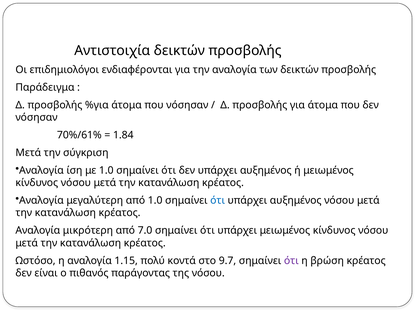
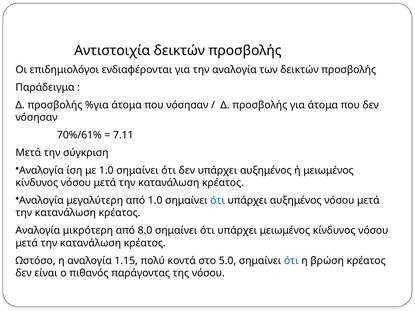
1.84: 1.84 -> 7.11 (123, 135)
7.0: 7.0 -> 8.0 (145, 231)
9.7: 9.7 -> 5.0 (227, 261)
ότι colour: purple -> blue (291, 261)
